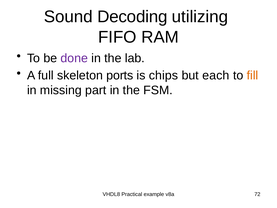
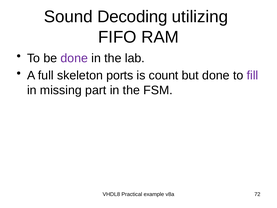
chips: chips -> count (164, 75)
but each: each -> done (216, 75)
fill colour: orange -> purple (252, 75)
